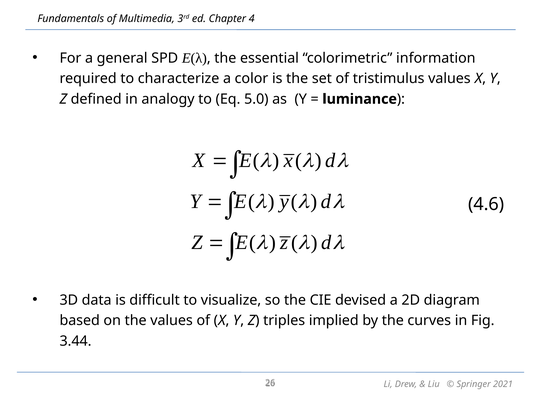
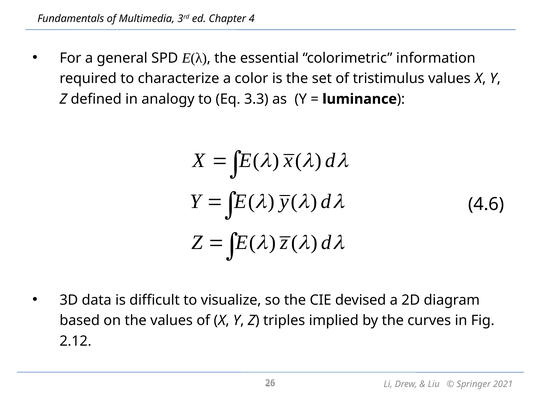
5.0: 5.0 -> 3.3 (256, 99)
3.44: 3.44 -> 2.12 (76, 341)
